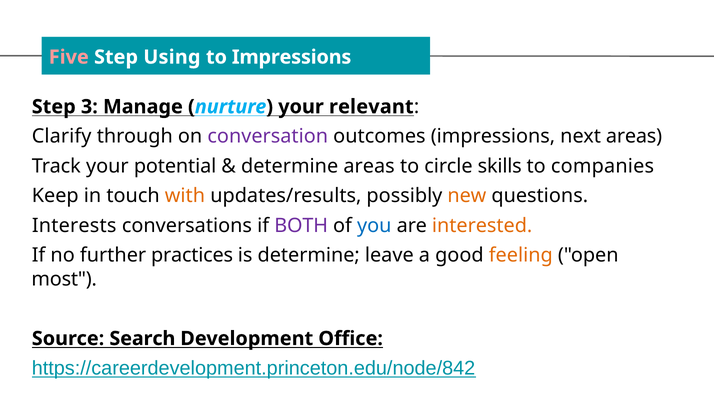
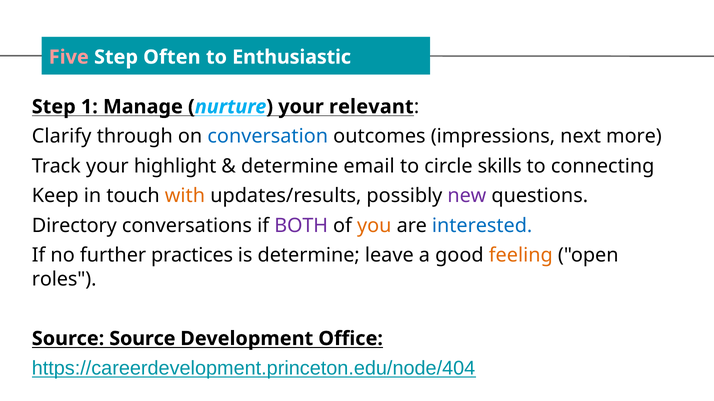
Using: Using -> Often (172, 57)
to Impressions: Impressions -> Enthusiastic (292, 57)
3: 3 -> 1 (89, 107)
conversation colour: purple -> blue (268, 137)
next areas: areas -> more (634, 137)
potential: potential -> highlight (175, 166)
determine areas: areas -> email (369, 166)
companies: companies -> connecting (603, 166)
new colour: orange -> purple (467, 196)
Interests: Interests -> Directory (74, 226)
you colour: blue -> orange (374, 226)
interested colour: orange -> blue (482, 226)
most: most -> roles (64, 280)
Source Search: Search -> Source (142, 339)
https://careerdevelopment.princeton.edu/node/842: https://careerdevelopment.princeton.edu/node/842 -> https://careerdevelopment.princeton.edu/node/404 (254, 369)
